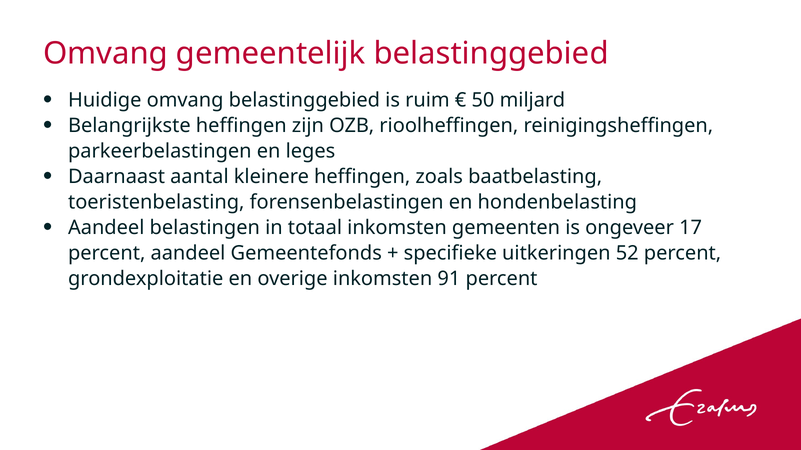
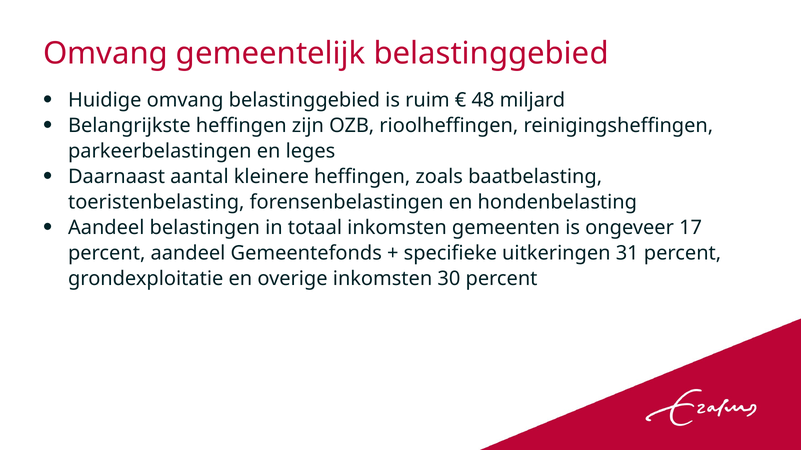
50: 50 -> 48 (483, 100)
52: 52 -> 31 (627, 254)
91: 91 -> 30 (449, 279)
